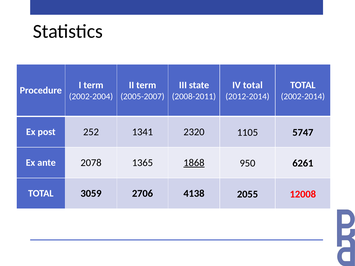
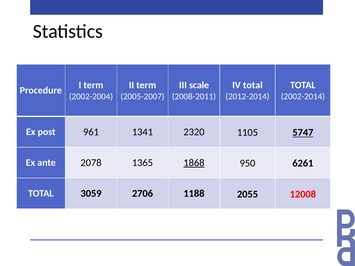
state: state -> scale (199, 85)
252: 252 -> 961 (91, 132)
5747 underline: none -> present (303, 133)
4138: 4138 -> 1188 (194, 194)
